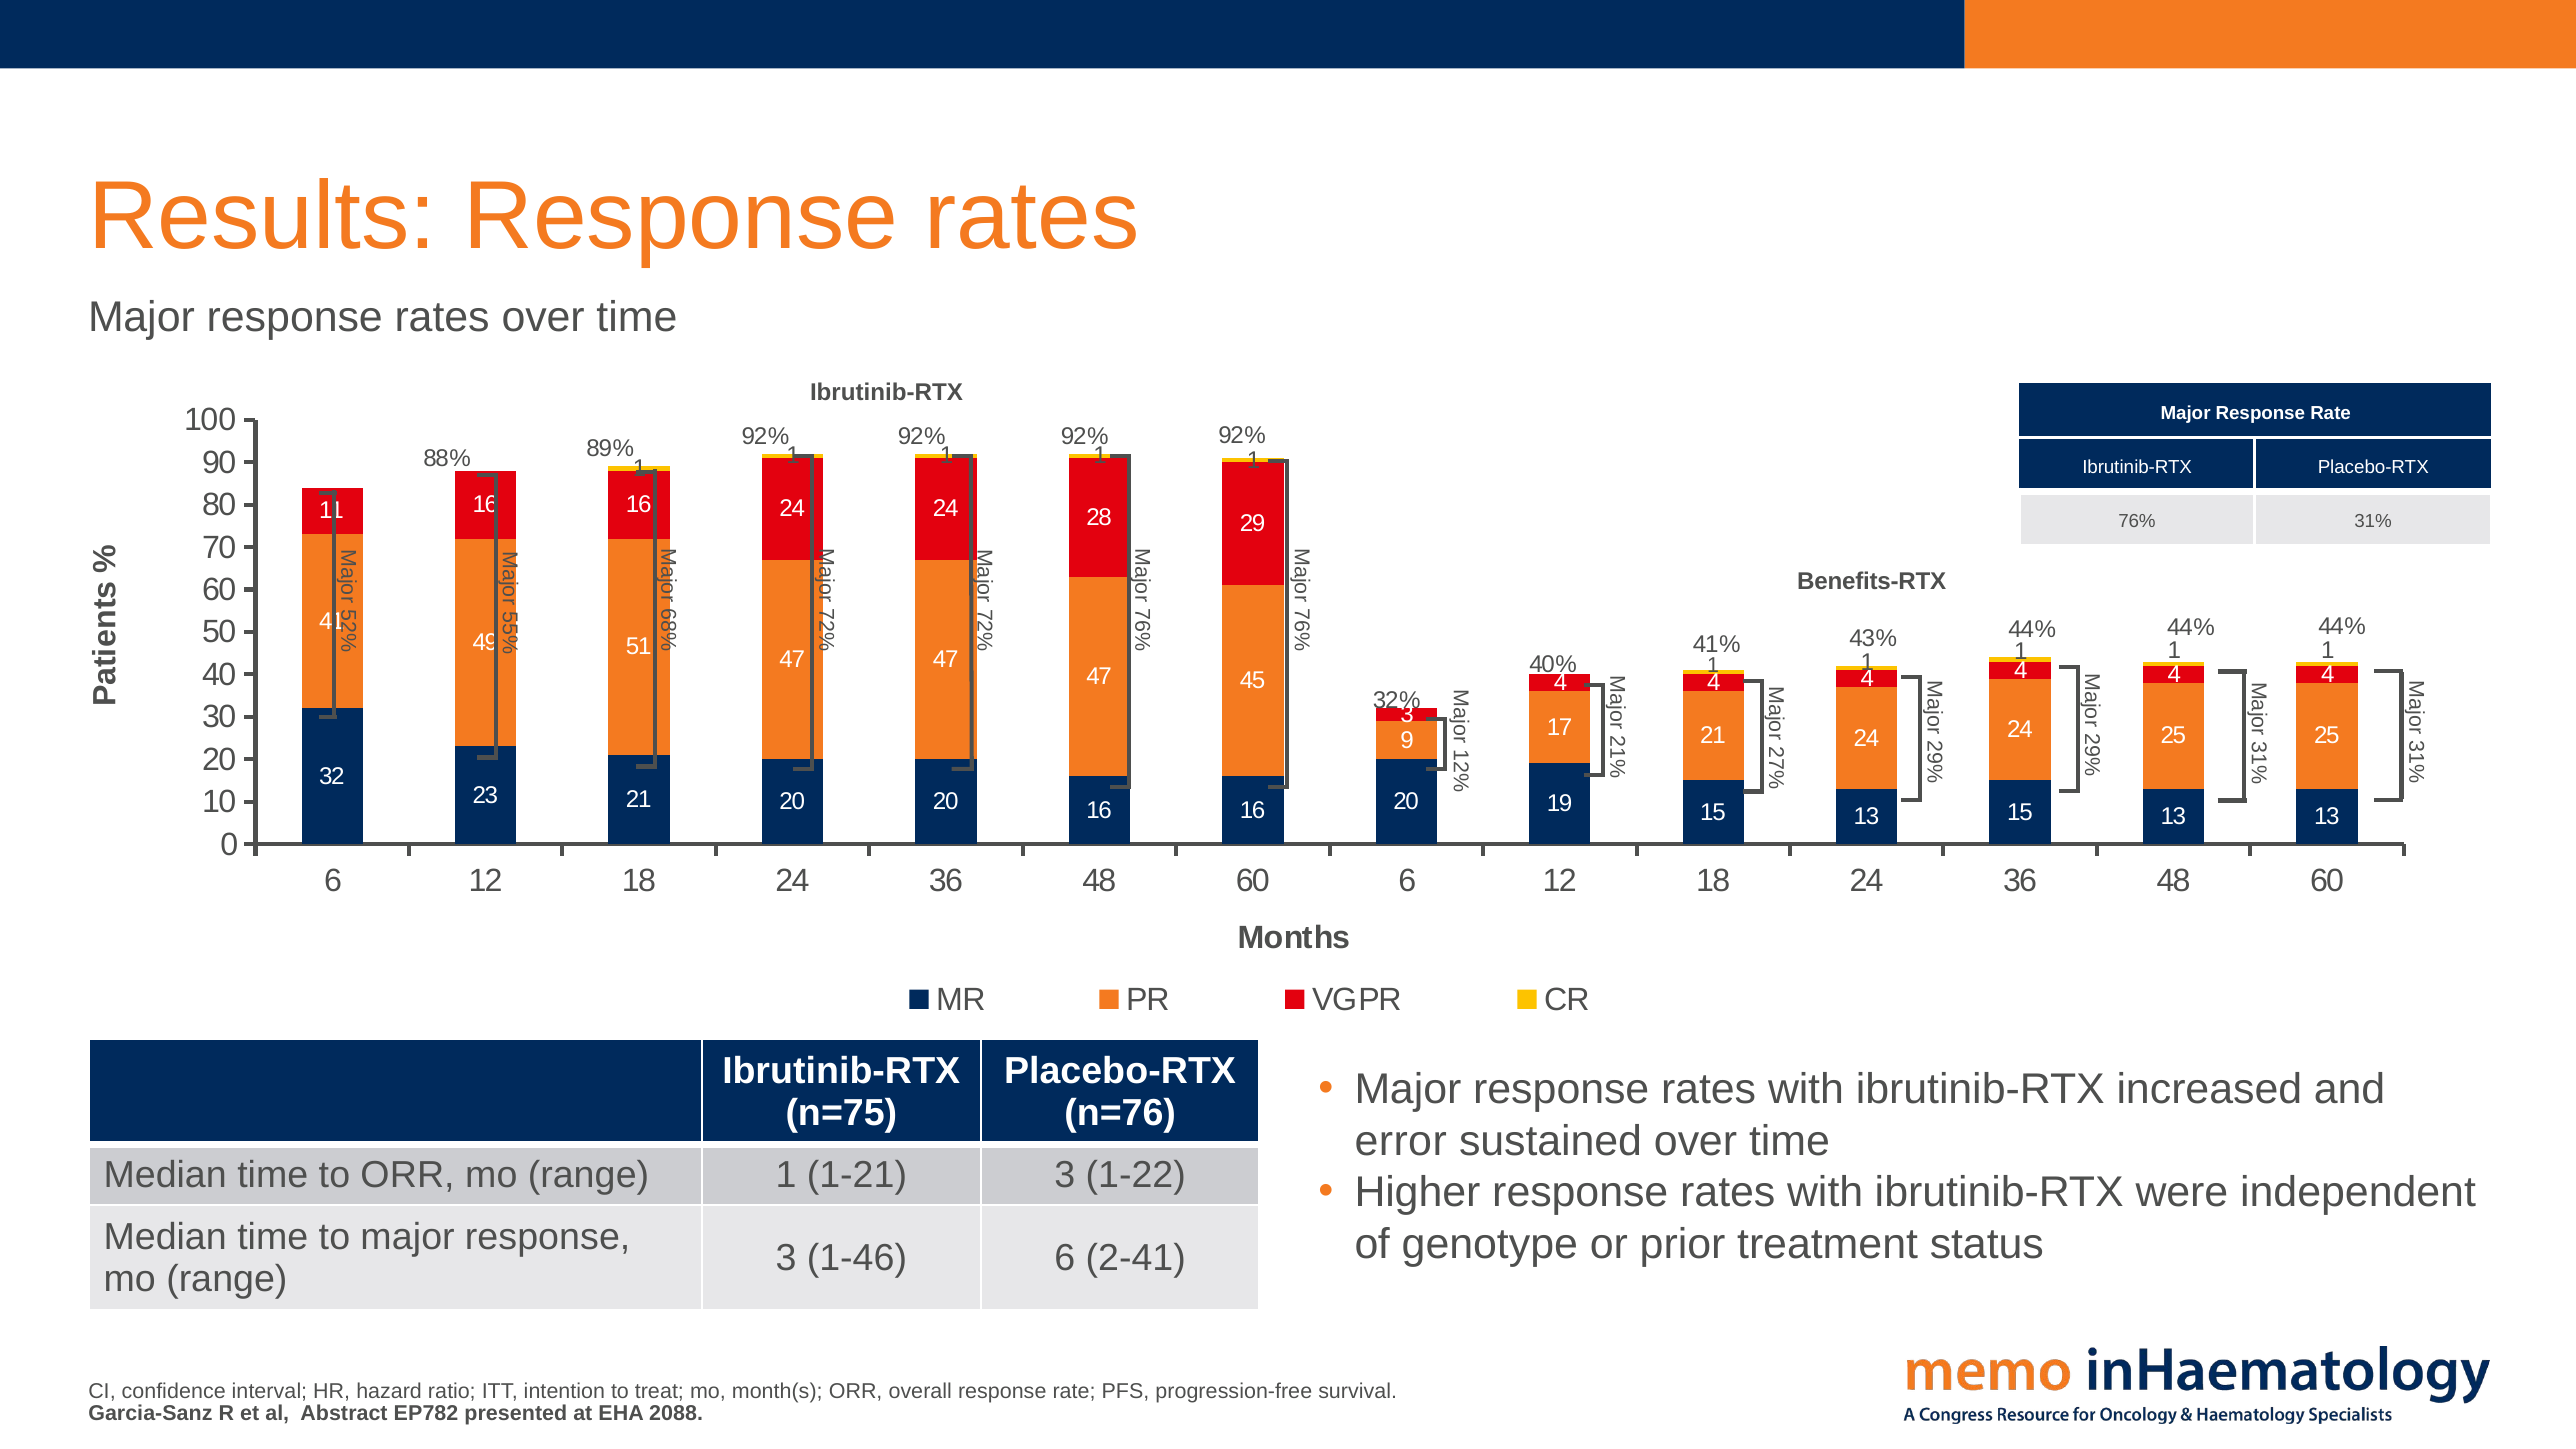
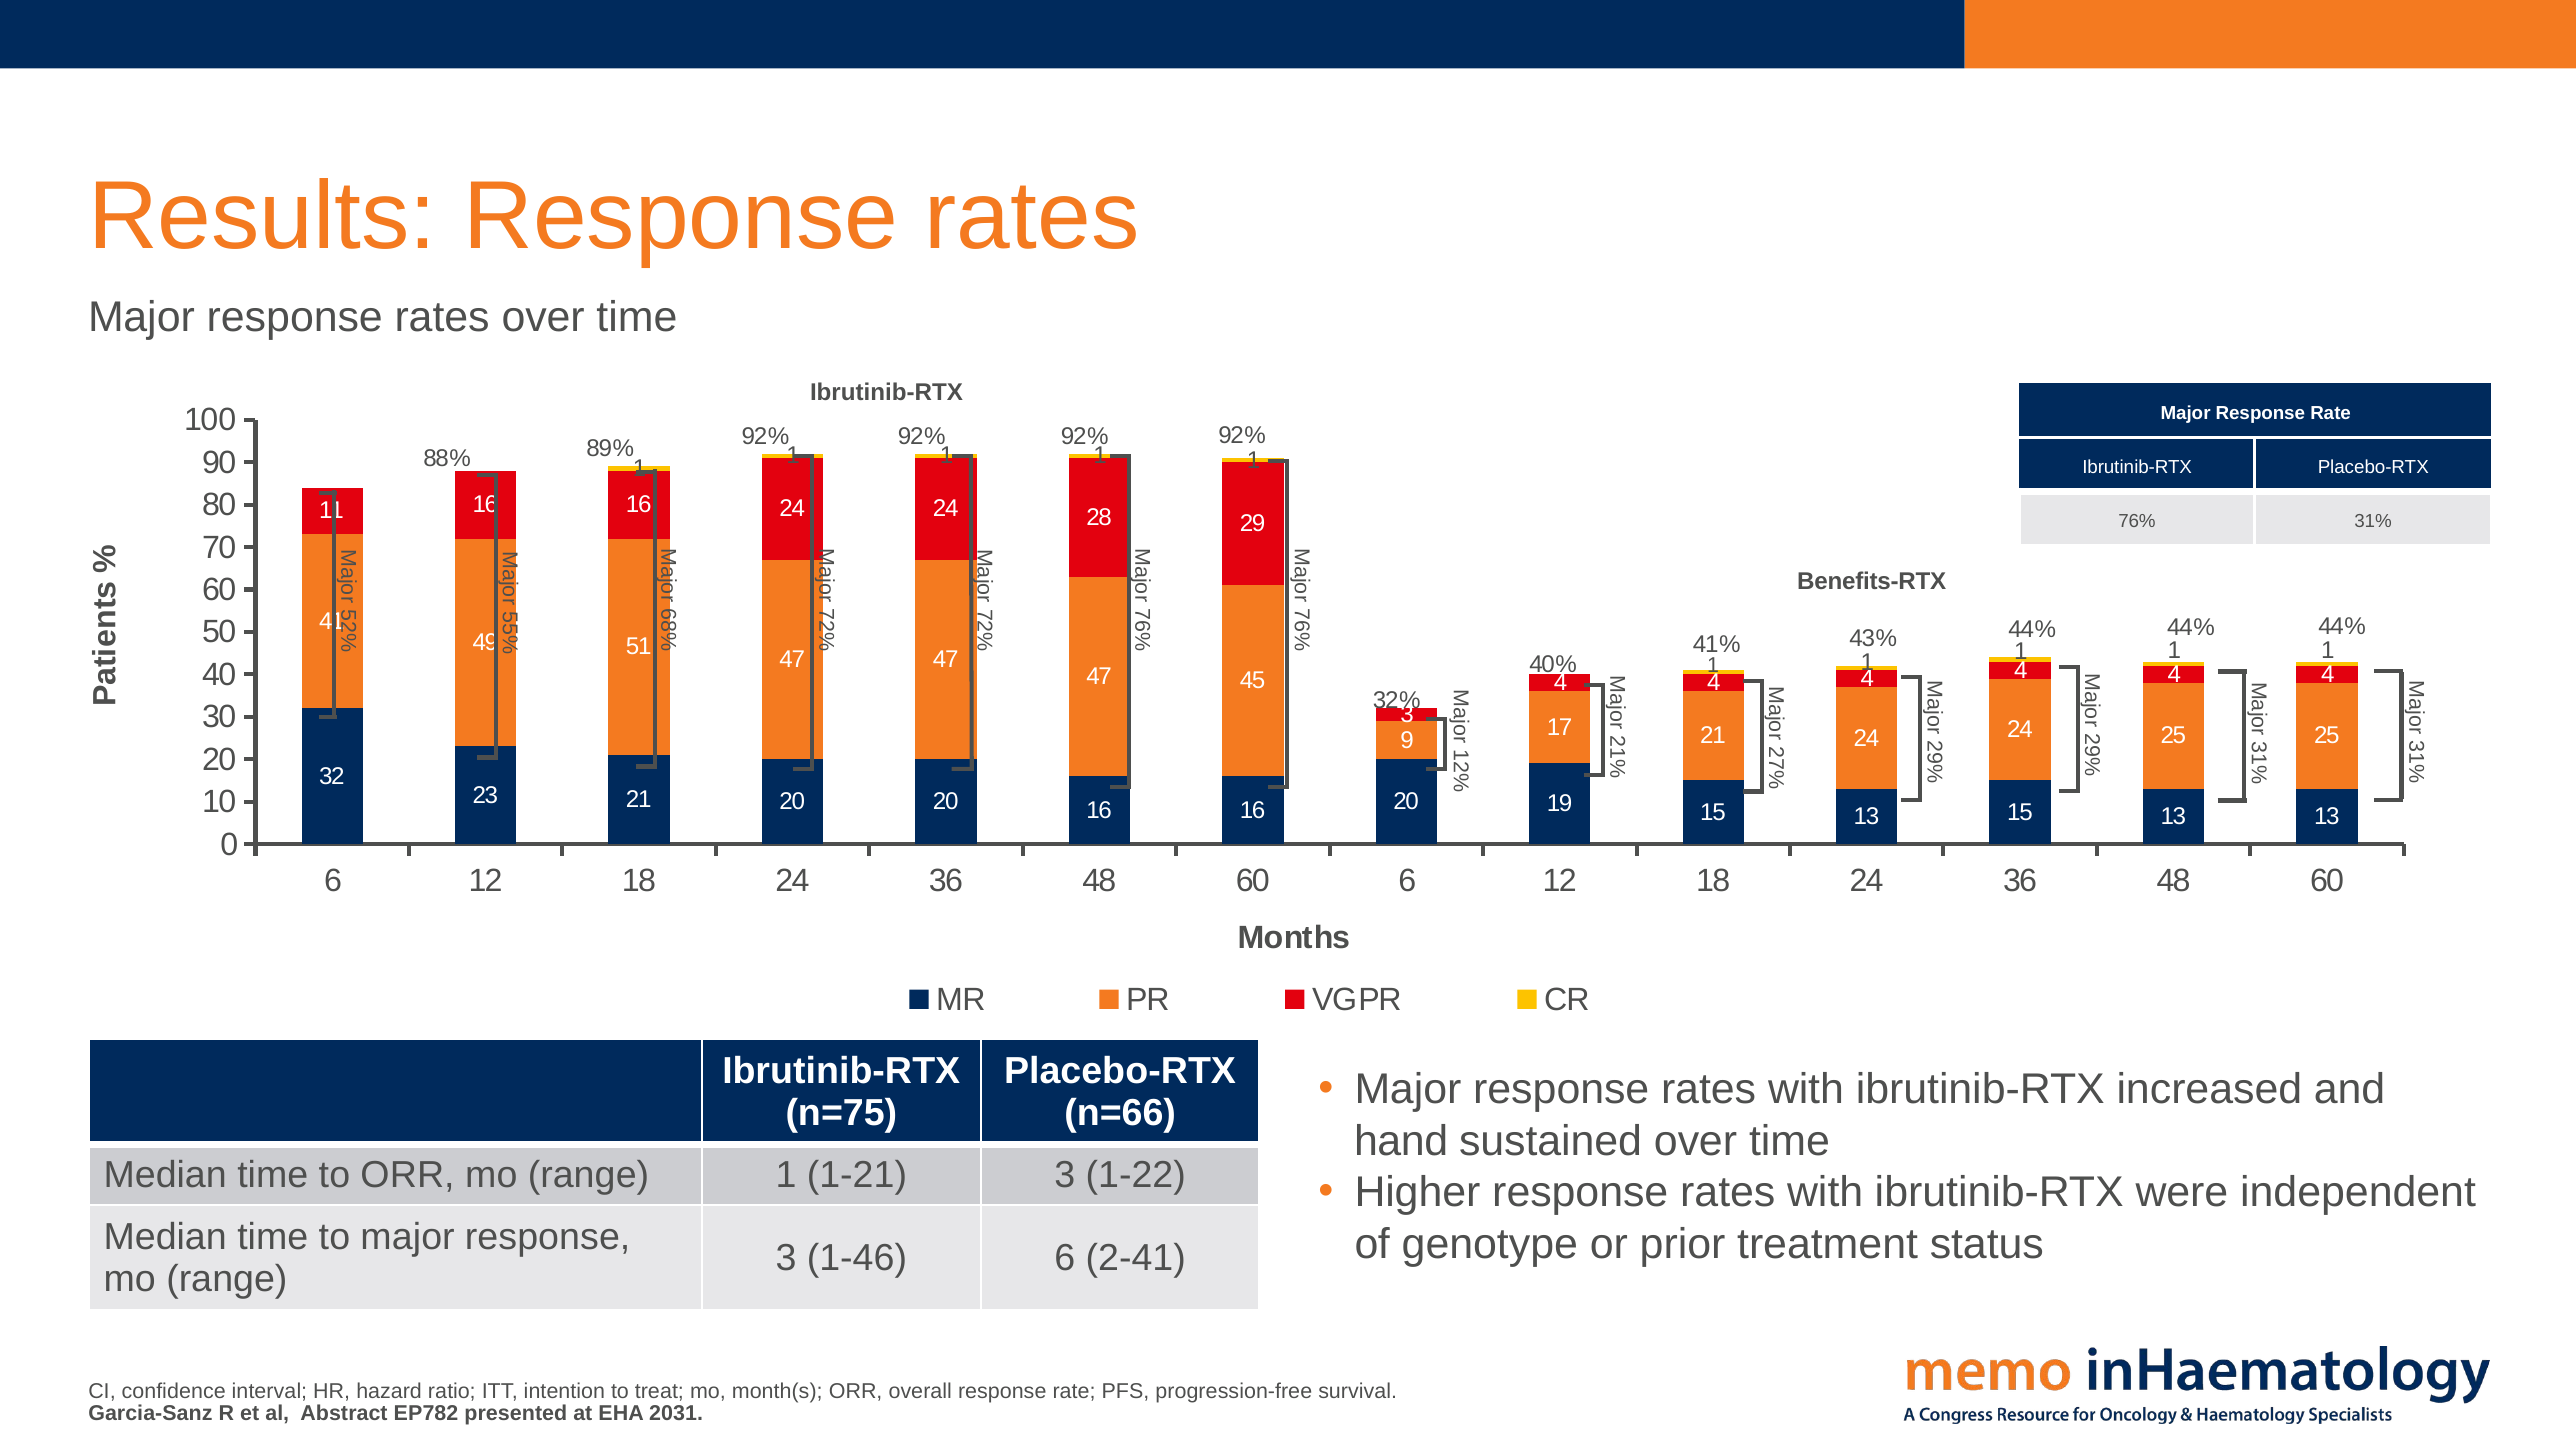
n=76: n=76 -> n=66 (1120, 1113)
error: error -> hand (1401, 1141)
2088: 2088 -> 2031 (676, 1413)
